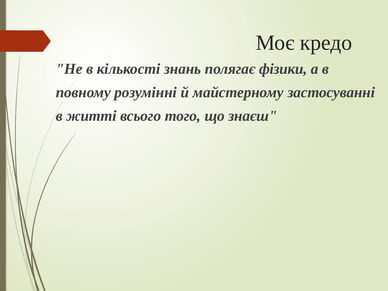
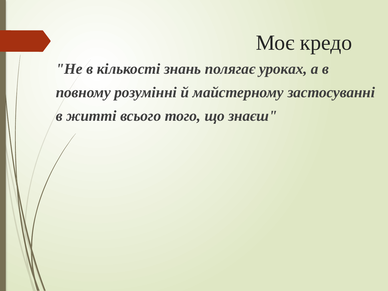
фізики: фізики -> уроках (283, 69)
